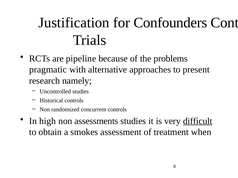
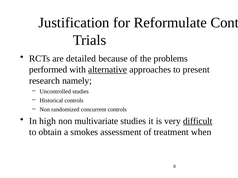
Confounders: Confounders -> Reformulate (170, 23)
pipeline: pipeline -> detailed (81, 59)
pragmatic: pragmatic -> performed (48, 70)
alternative underline: none -> present (108, 70)
assessments: assessments -> multivariate (96, 121)
